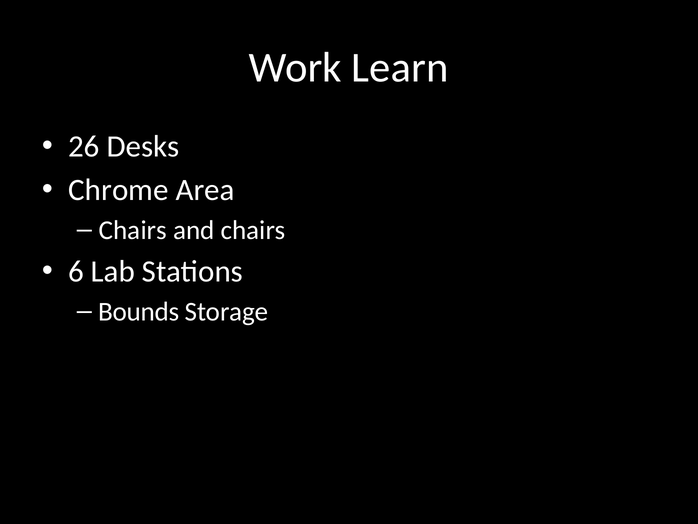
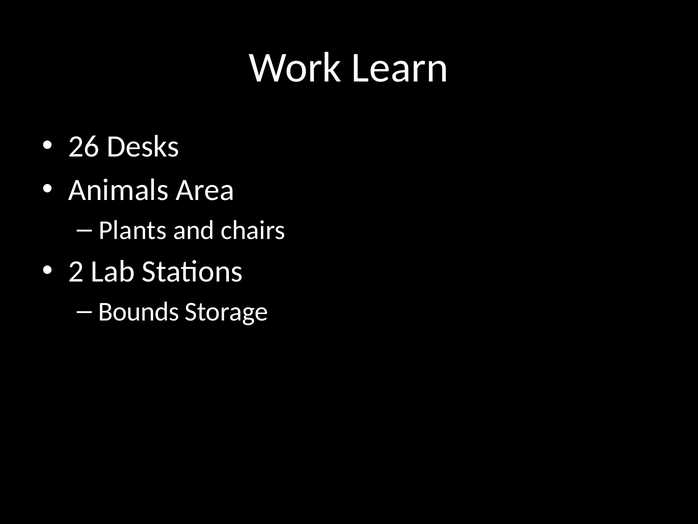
Chrome: Chrome -> Animals (118, 190)
Chairs: Chairs -> Plants (133, 230)
6: 6 -> 2 (76, 271)
